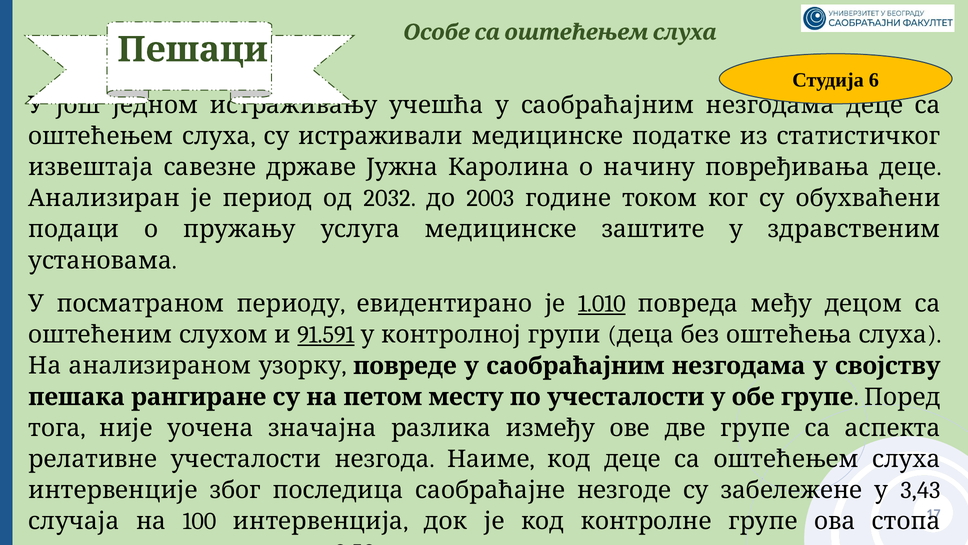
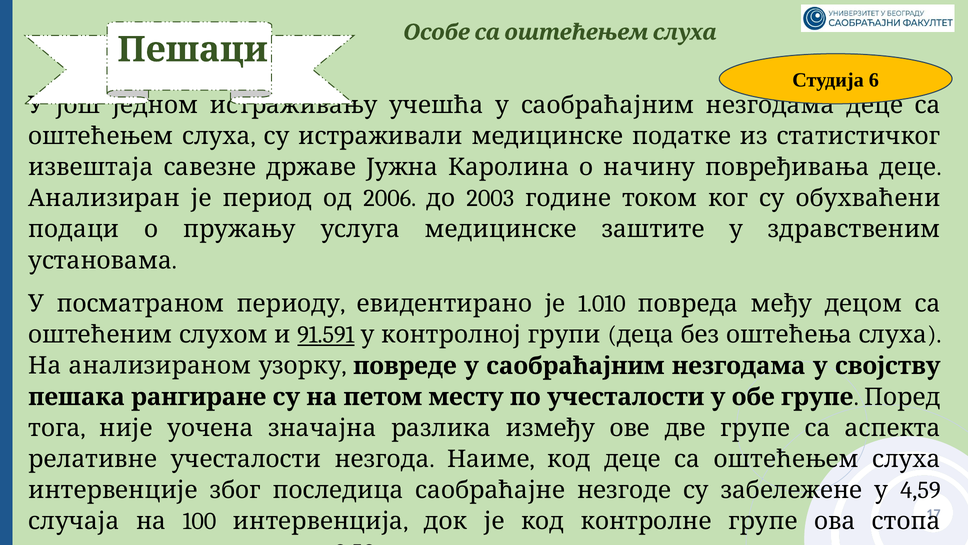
2032: 2032 -> 2006 (390, 198)
1.010 underline: present -> none (602, 303)
3,43: 3,43 -> 4,59 (920, 490)
